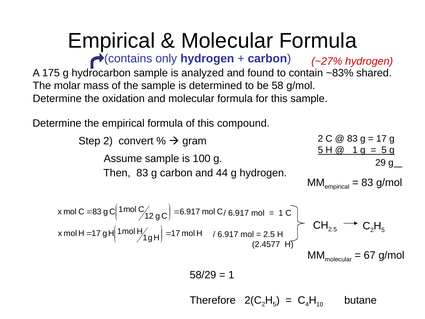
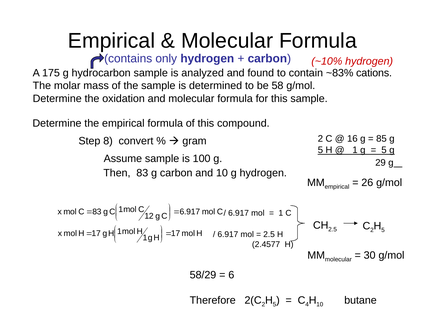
~27%: ~27% -> ~10% (327, 61)
shared: shared -> cations (374, 73)
83: 83 -> 16 (352, 139)
17: 17 -> 85 (381, 139)
2: 2 -> 8 (108, 141)
and 44: 44 -> 10 (222, 173)
83: 83 -> 26 (367, 183)
67: 67 -> 30 (370, 255)
1: 1 -> 6 (231, 275)
